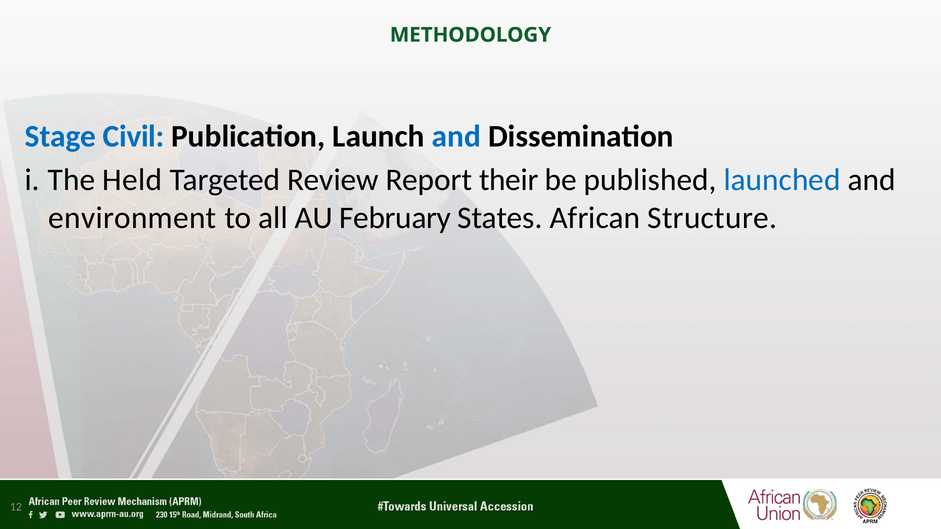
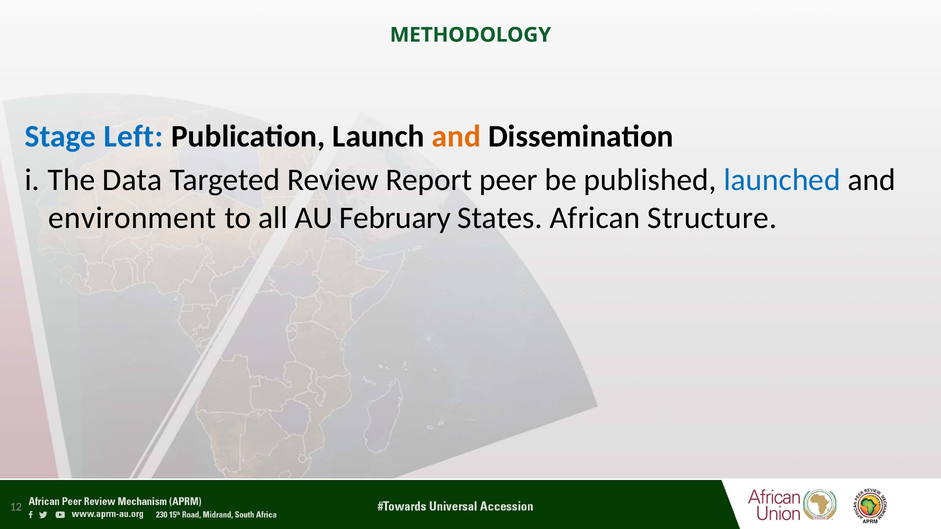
Civil: Civil -> Left (133, 136)
and colour: blue -> orange (456, 136)
Held: Held -> Data (132, 180)
their: their -> peer (509, 180)
